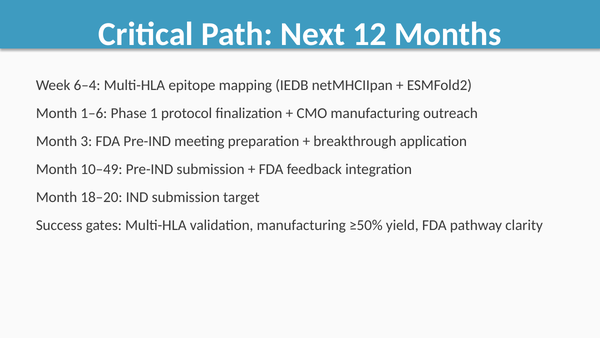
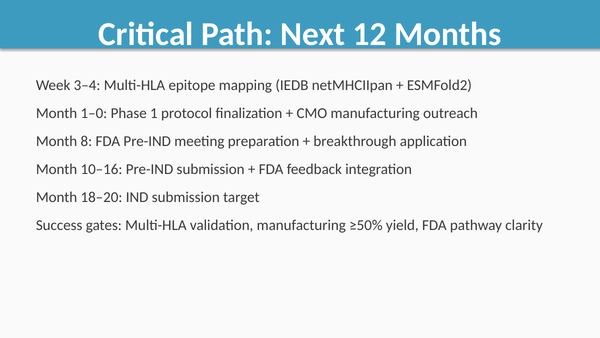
6–4: 6–4 -> 3–4 (87, 85)
1–6: 1–6 -> 1–0 (94, 113)
3: 3 -> 8 (86, 141)
10–49: 10–49 -> 10–16 (101, 169)
